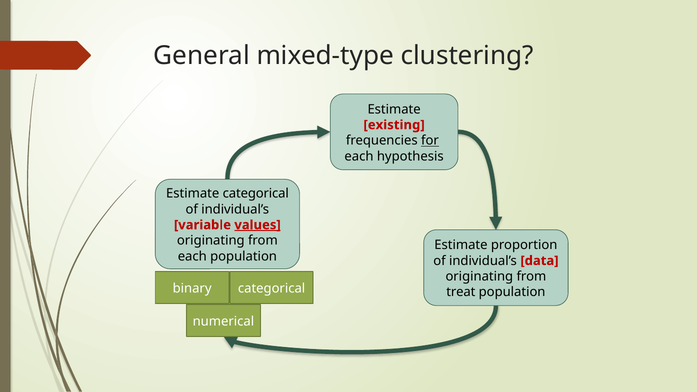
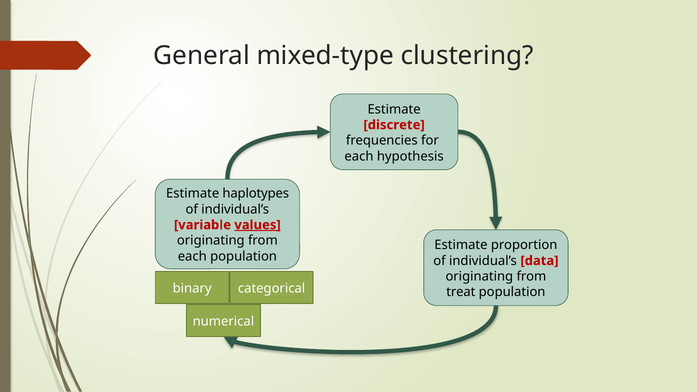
existing: existing -> discrete (394, 125)
for underline: present -> none (430, 141)
Estimate categorical: categorical -> haplotypes (256, 194)
